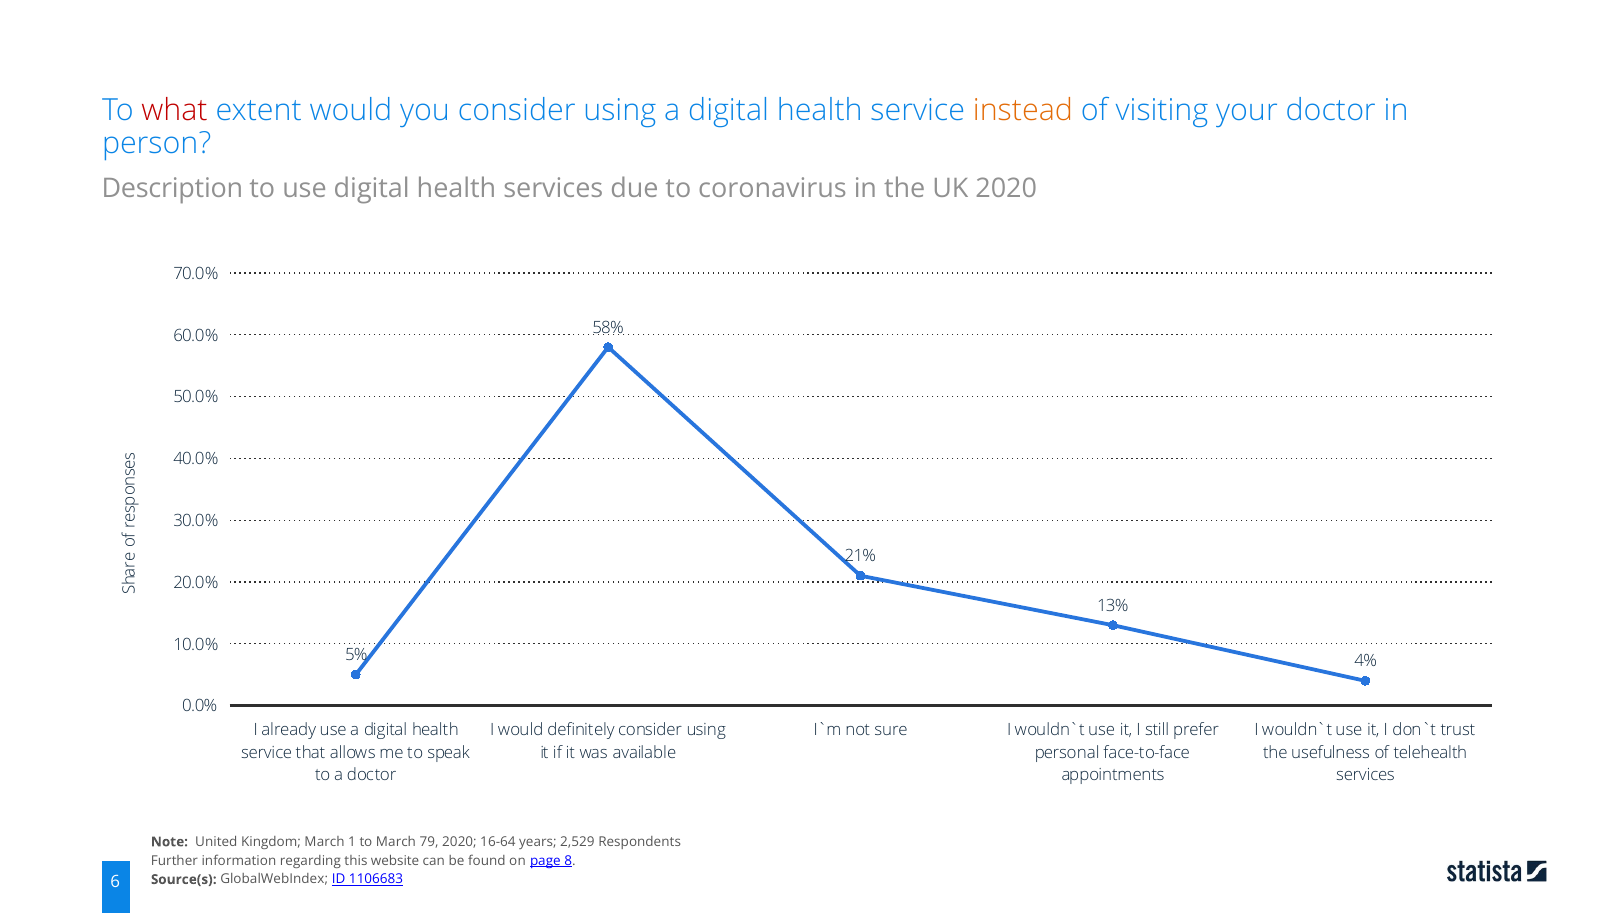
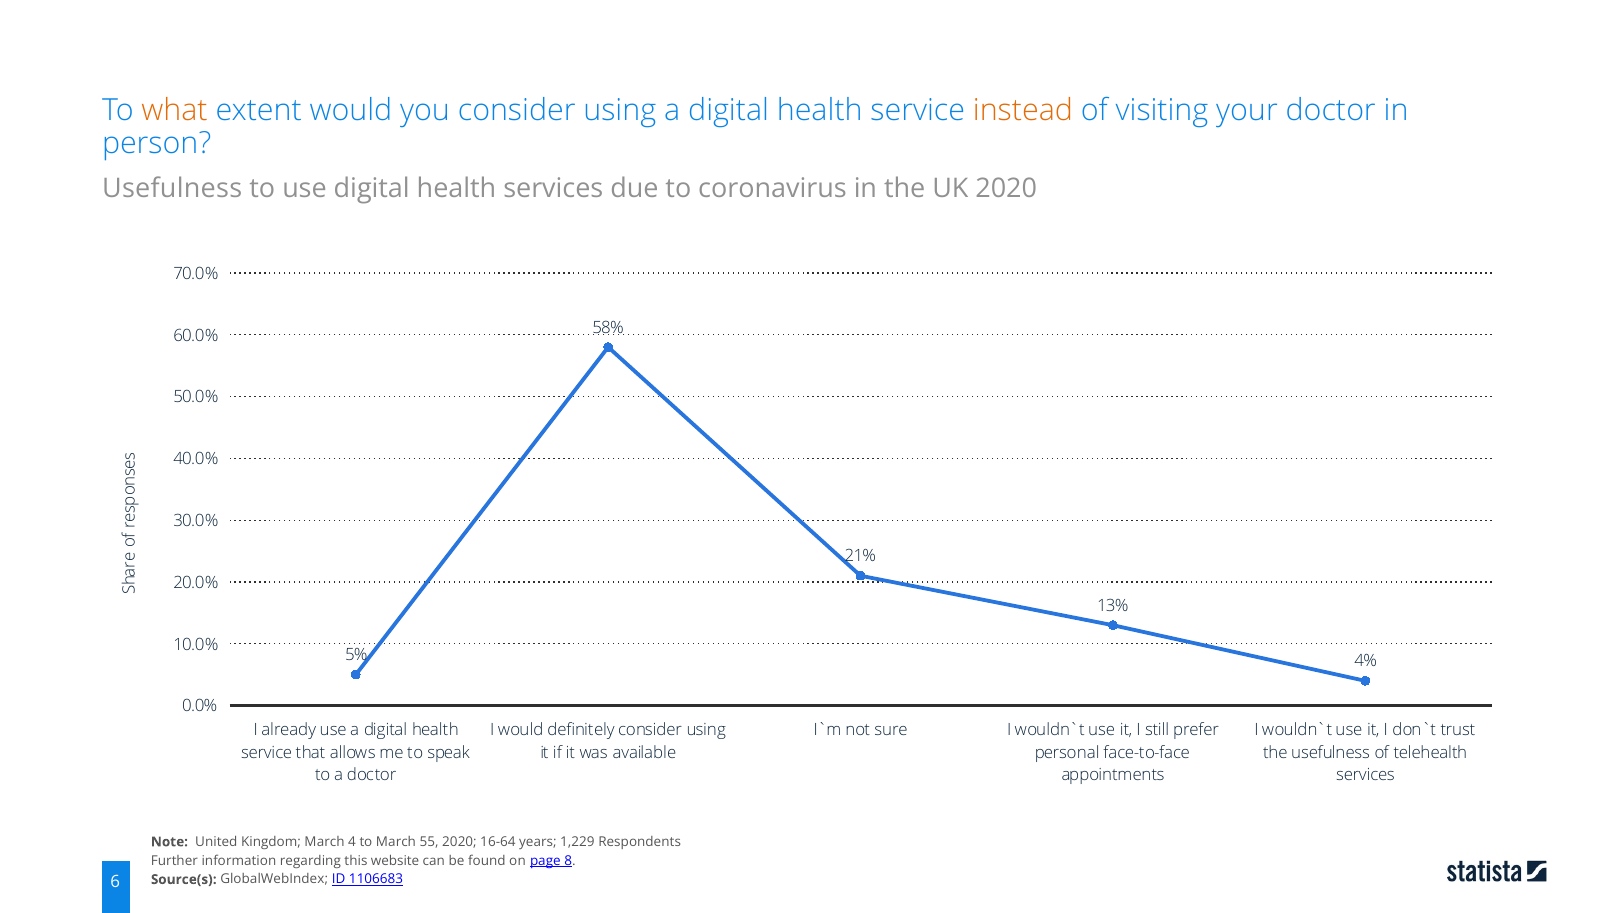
what colour: red -> orange (174, 110)
Description: Description -> Usefulness (172, 188)
1: 1 -> 4 (352, 842)
79: 79 -> 55 (429, 842)
2,529: 2,529 -> 1,229 (577, 842)
